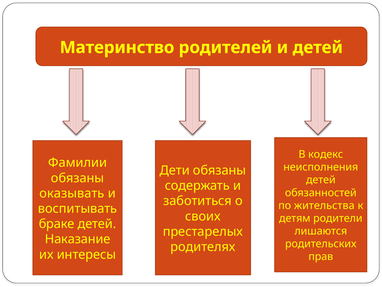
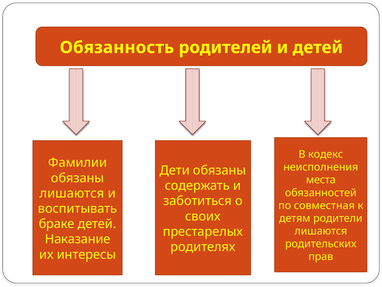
Материнство: Материнство -> Обязанность (117, 47)
детей: детей -> места (321, 180)
оказывать: оказывать -> лишаются (72, 193)
жительства: жительства -> совместная (324, 205)
